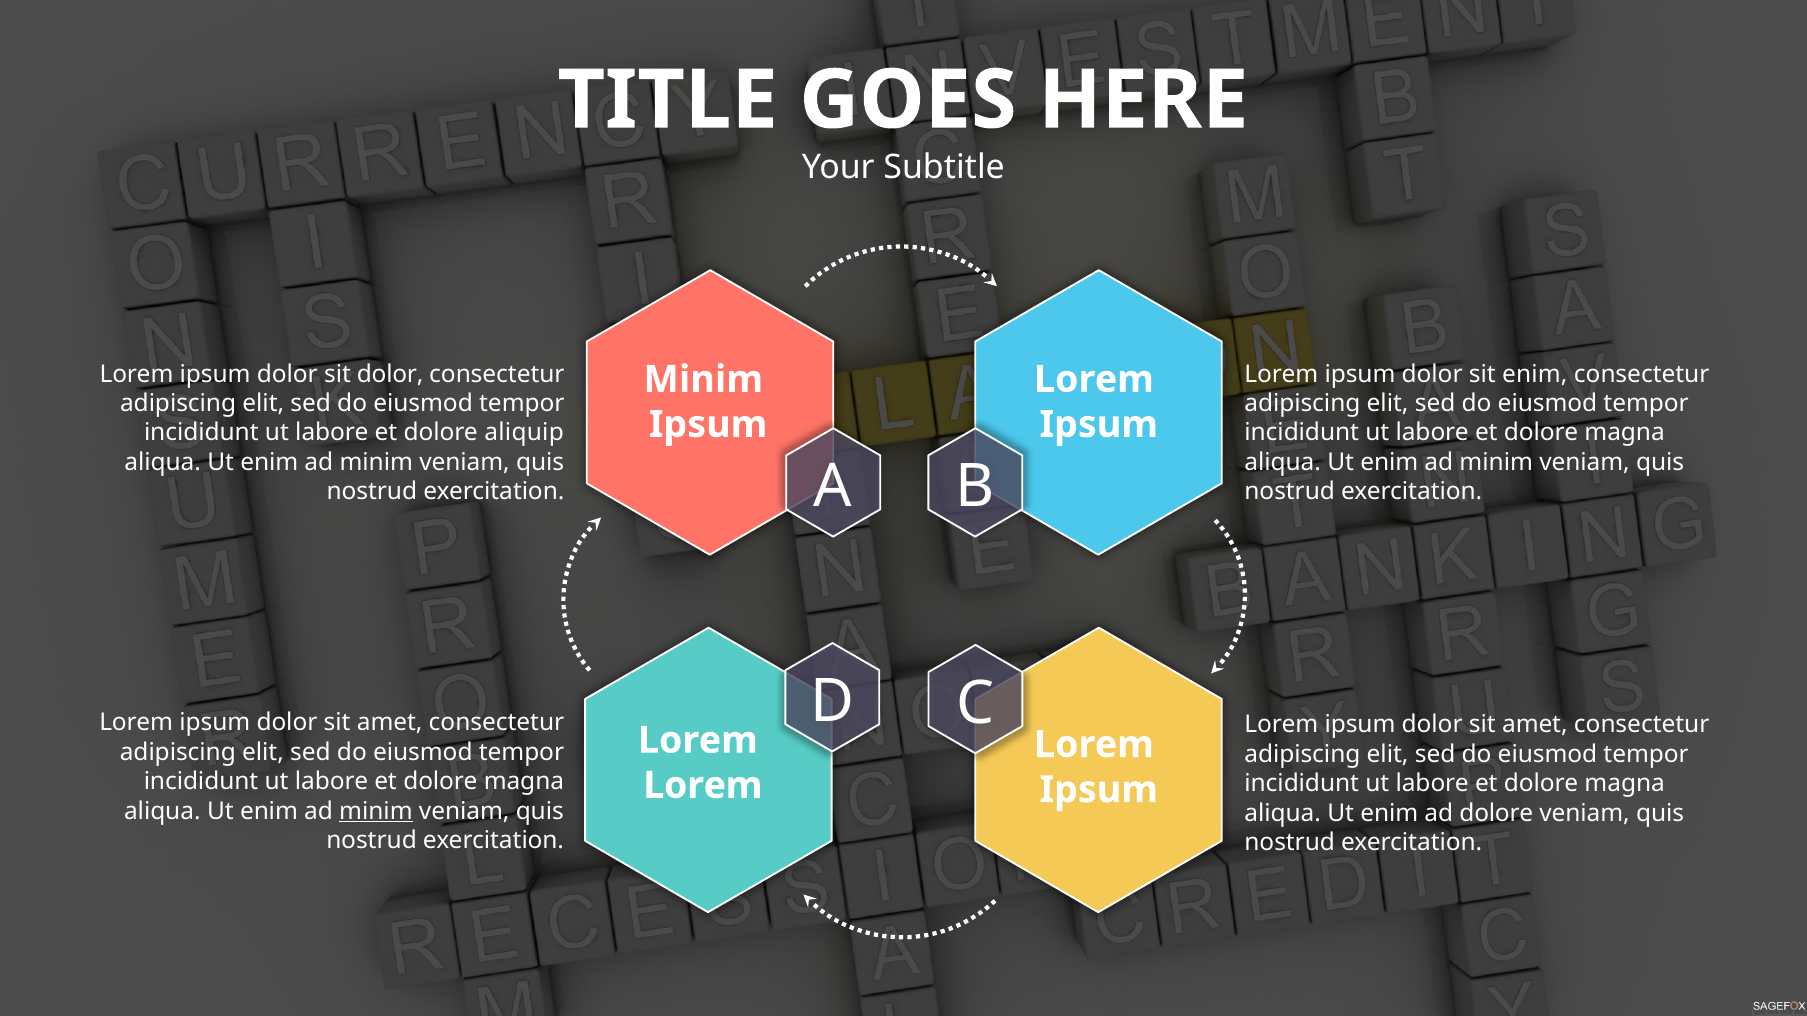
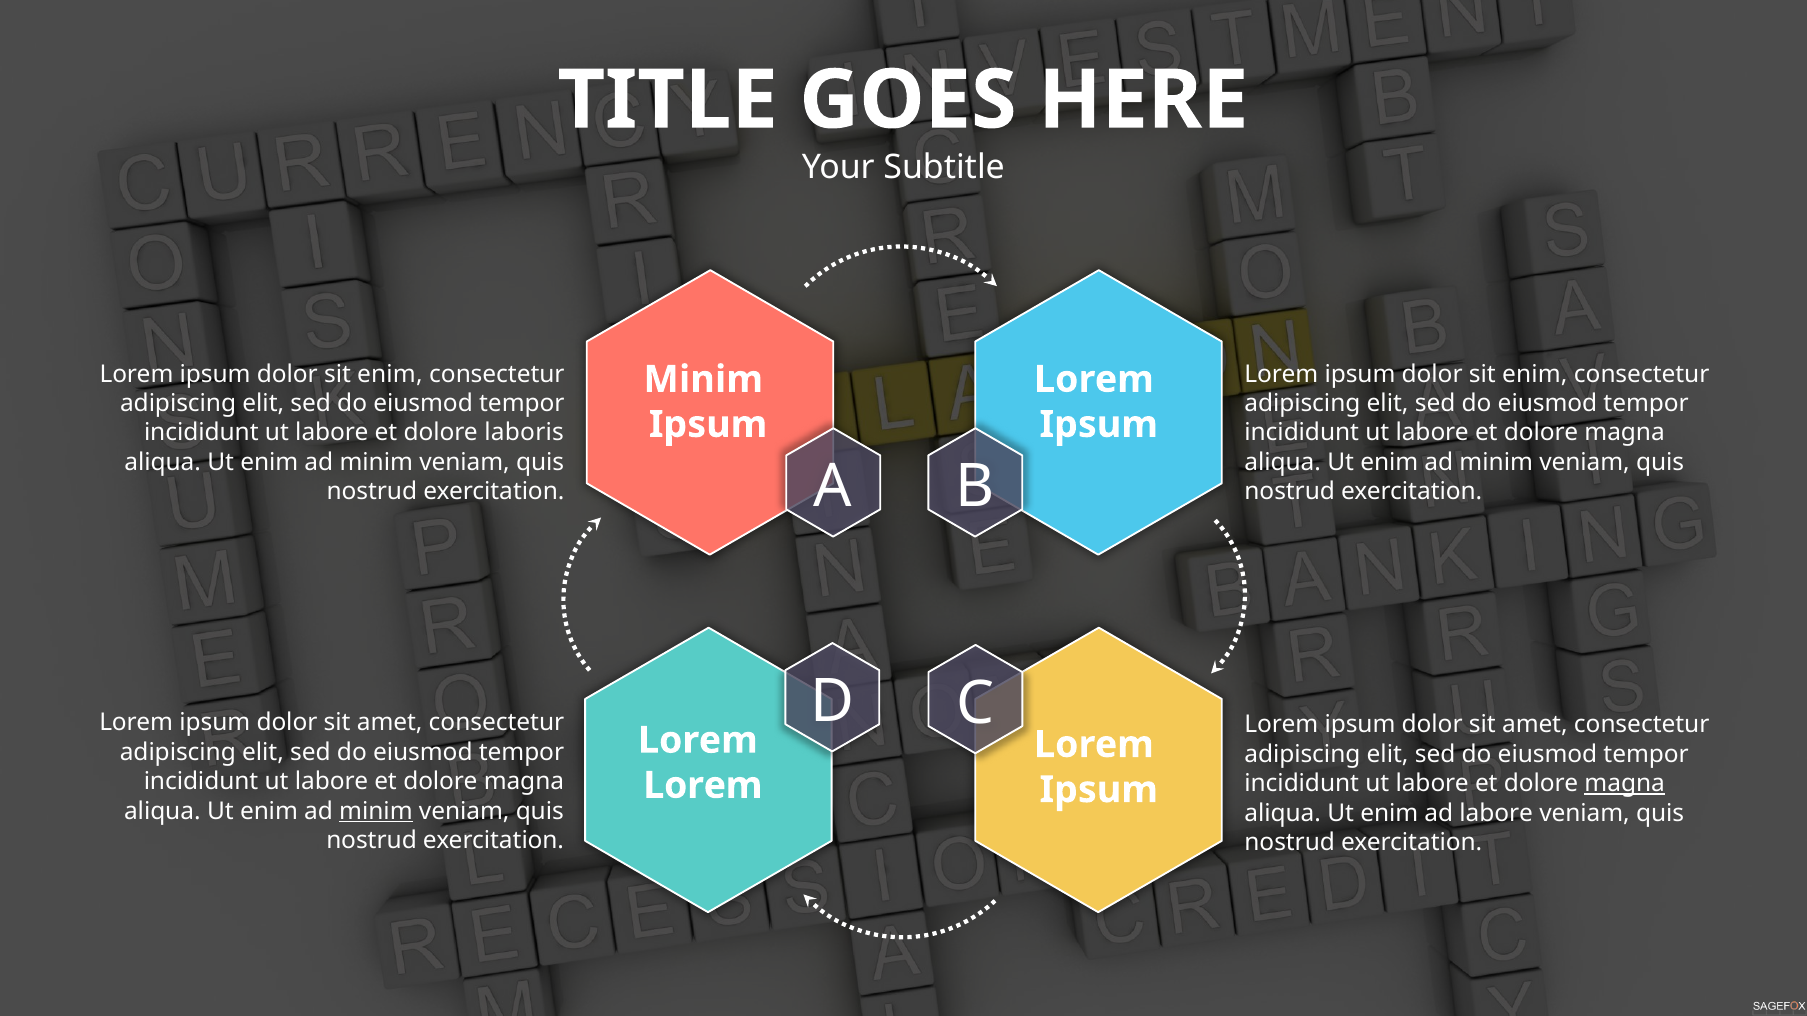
dolor: dolor -> enim (390, 374)
aliquip: aliquip -> laboris (524, 433)
magna underline: none -> present (1625, 784)
ad dolore: dolore -> labore (1496, 813)
